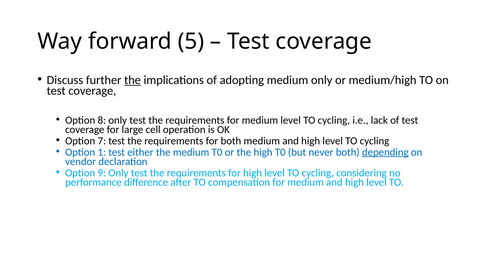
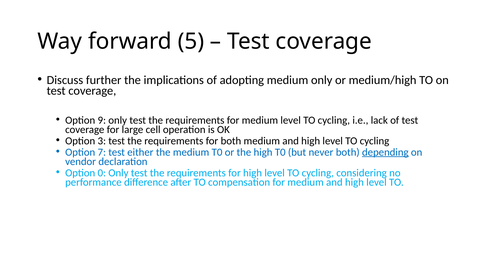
the underline: present -> none (133, 80)
8: 8 -> 9 (102, 120)
7: 7 -> 3 (102, 141)
1: 1 -> 7 (102, 152)
9: 9 -> 0 (102, 173)
